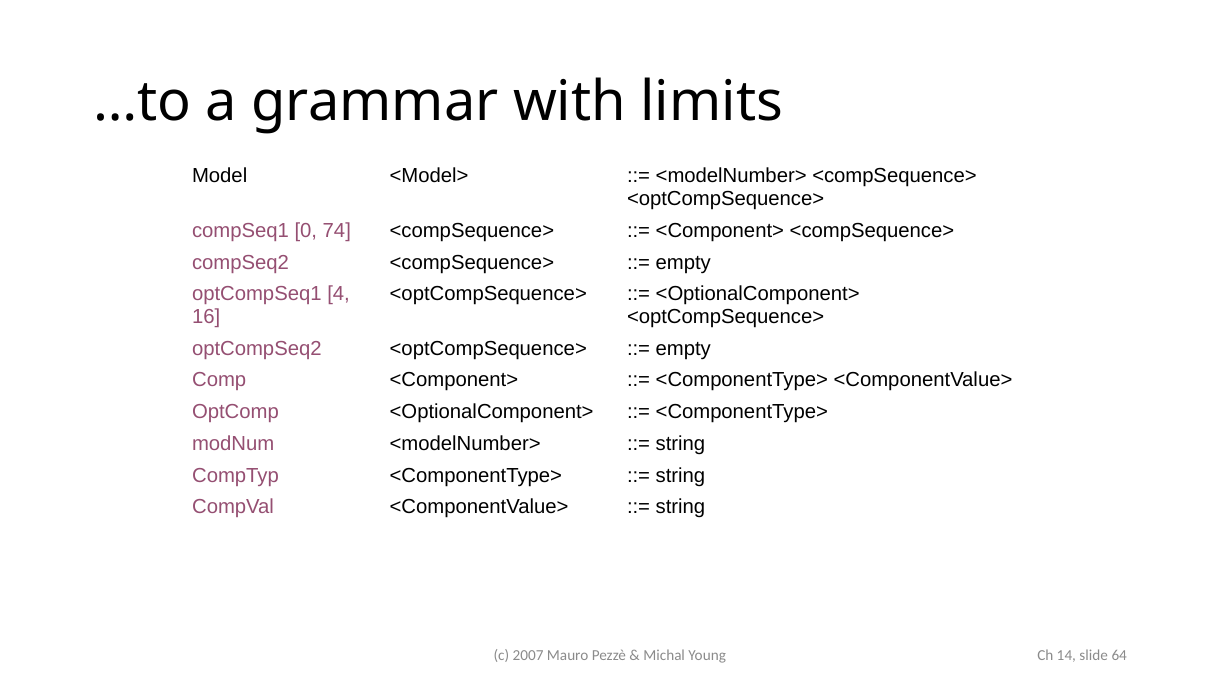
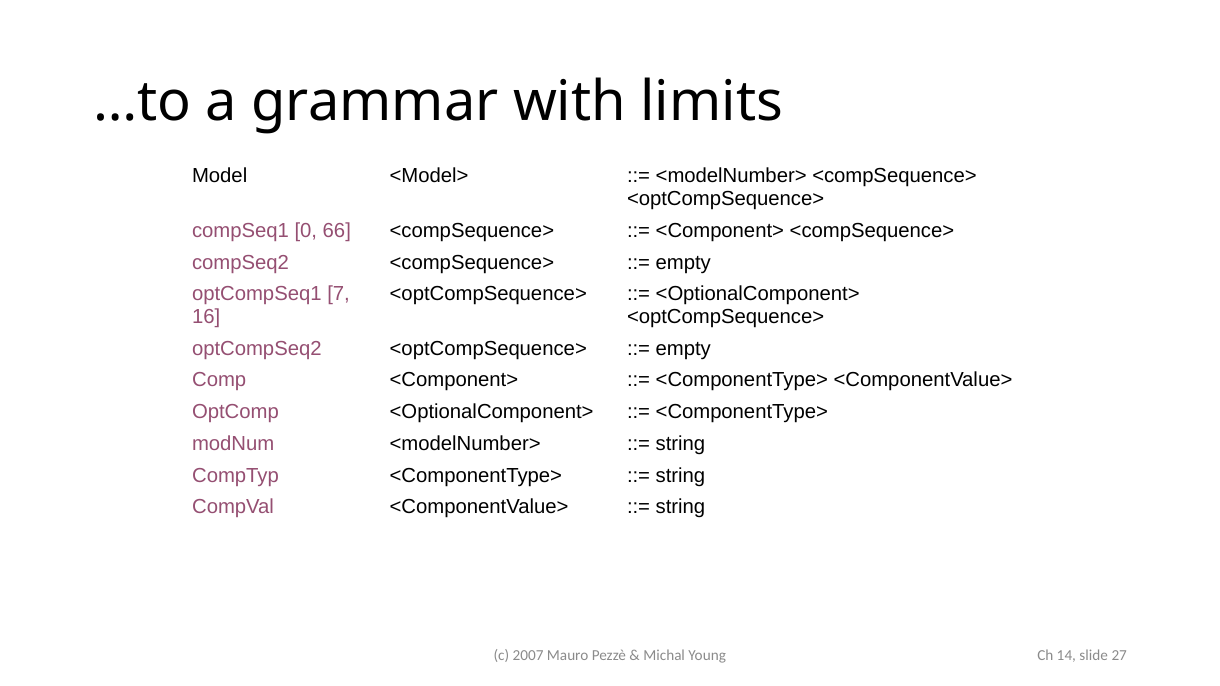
74: 74 -> 66 (337, 231)
4: 4 -> 7 (339, 294)
64: 64 -> 27 (1119, 655)
